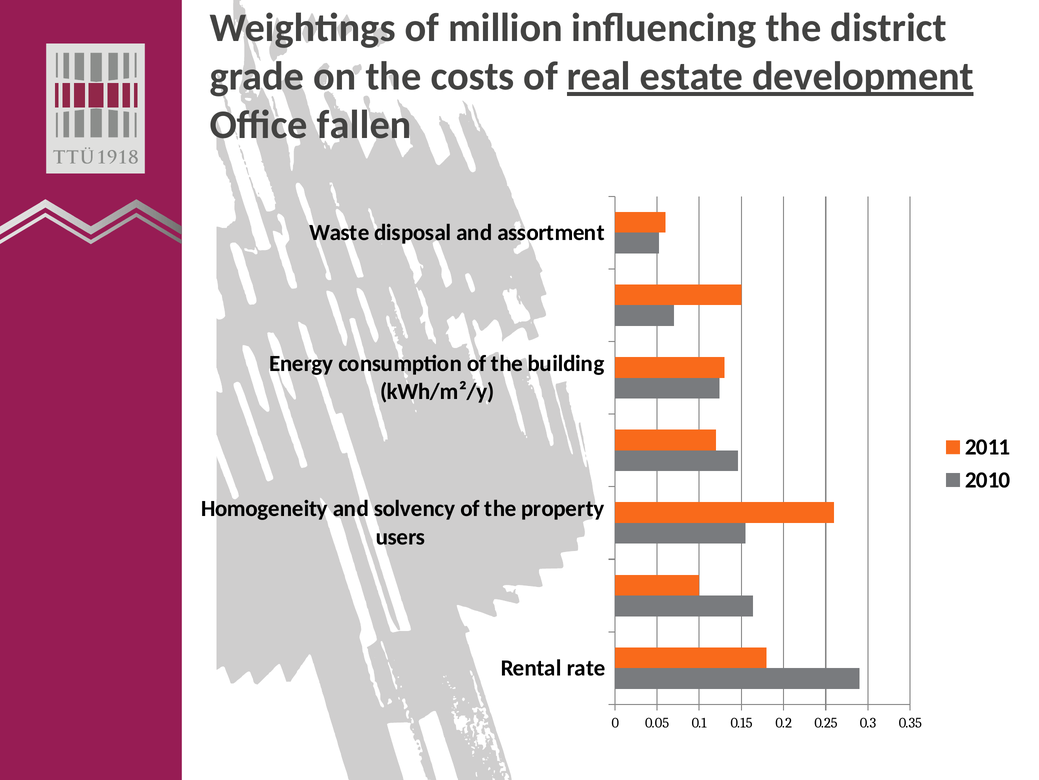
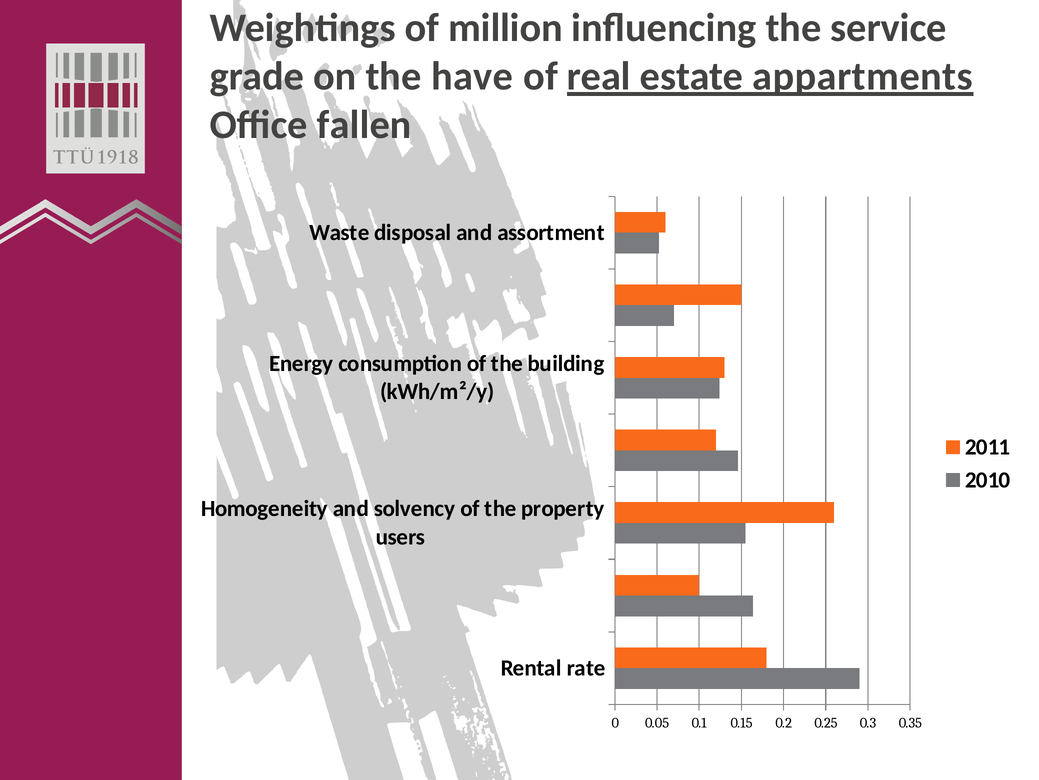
district: district -> service (889, 28)
costs: costs -> have (472, 76)
development: development -> appartments (863, 76)
